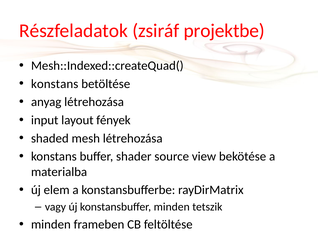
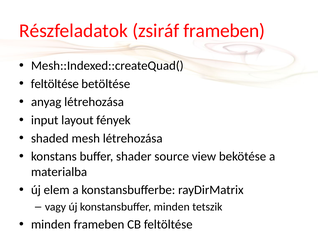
zsiráf projektbe: projektbe -> frameben (224, 31)
konstans: konstans -> feltöltése (55, 84)
